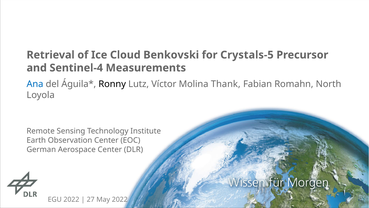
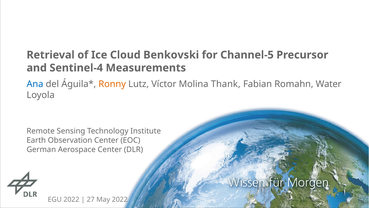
Crystals-5: Crystals-5 -> Channel-5 (247, 55)
Ronny colour: black -> orange (112, 84)
North: North -> Water (329, 84)
